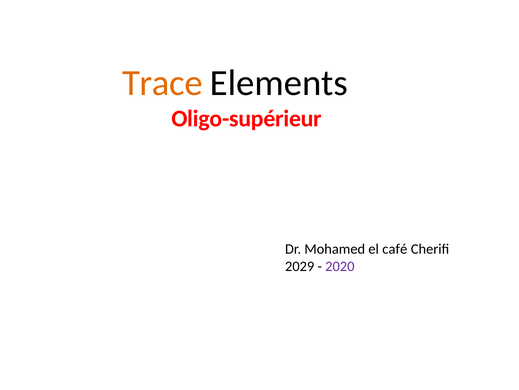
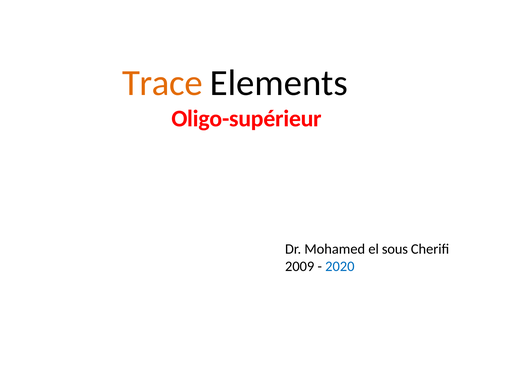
café: café -> sous (395, 249)
2029: 2029 -> 2009 (300, 266)
2020 colour: purple -> blue (340, 266)
